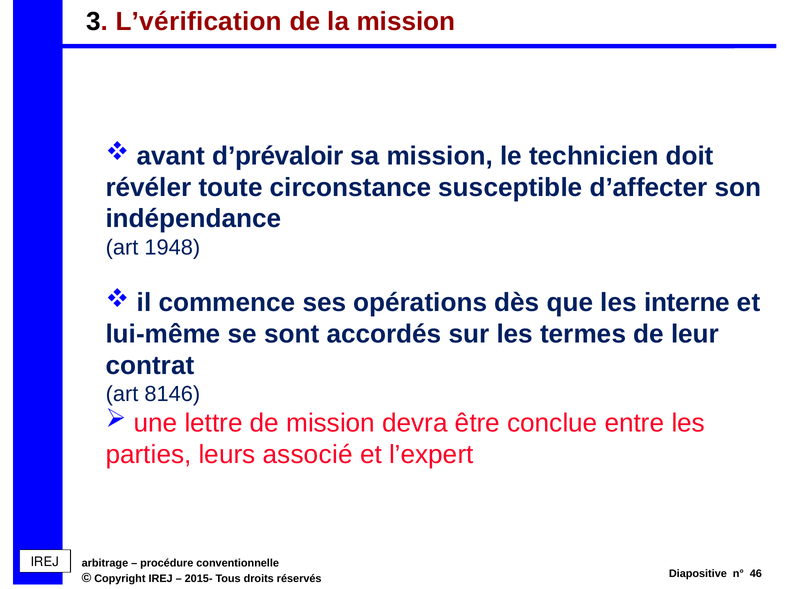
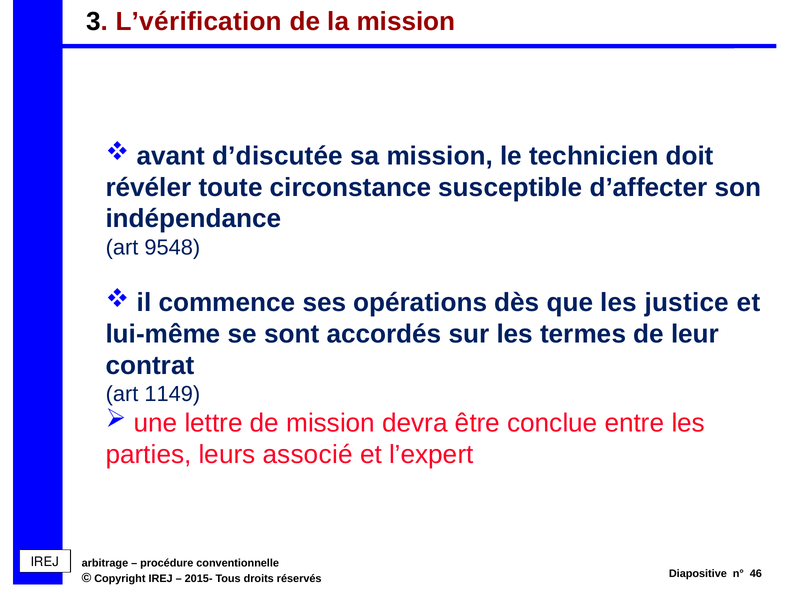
d’prévaloir: d’prévaloir -> d’discutée (278, 156)
1948: 1948 -> 9548 (172, 247)
interne: interne -> justice (687, 303)
8146: 8146 -> 1149 (172, 394)
